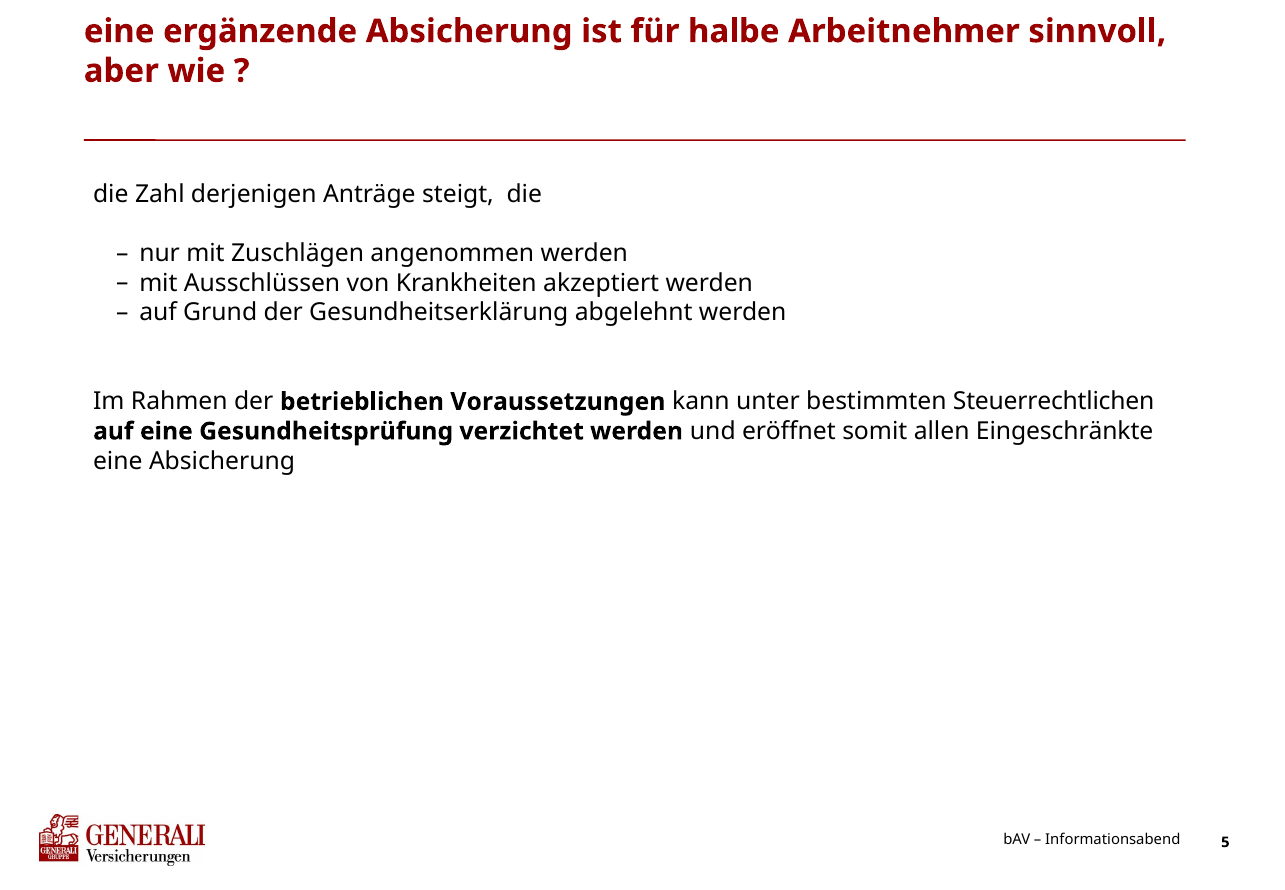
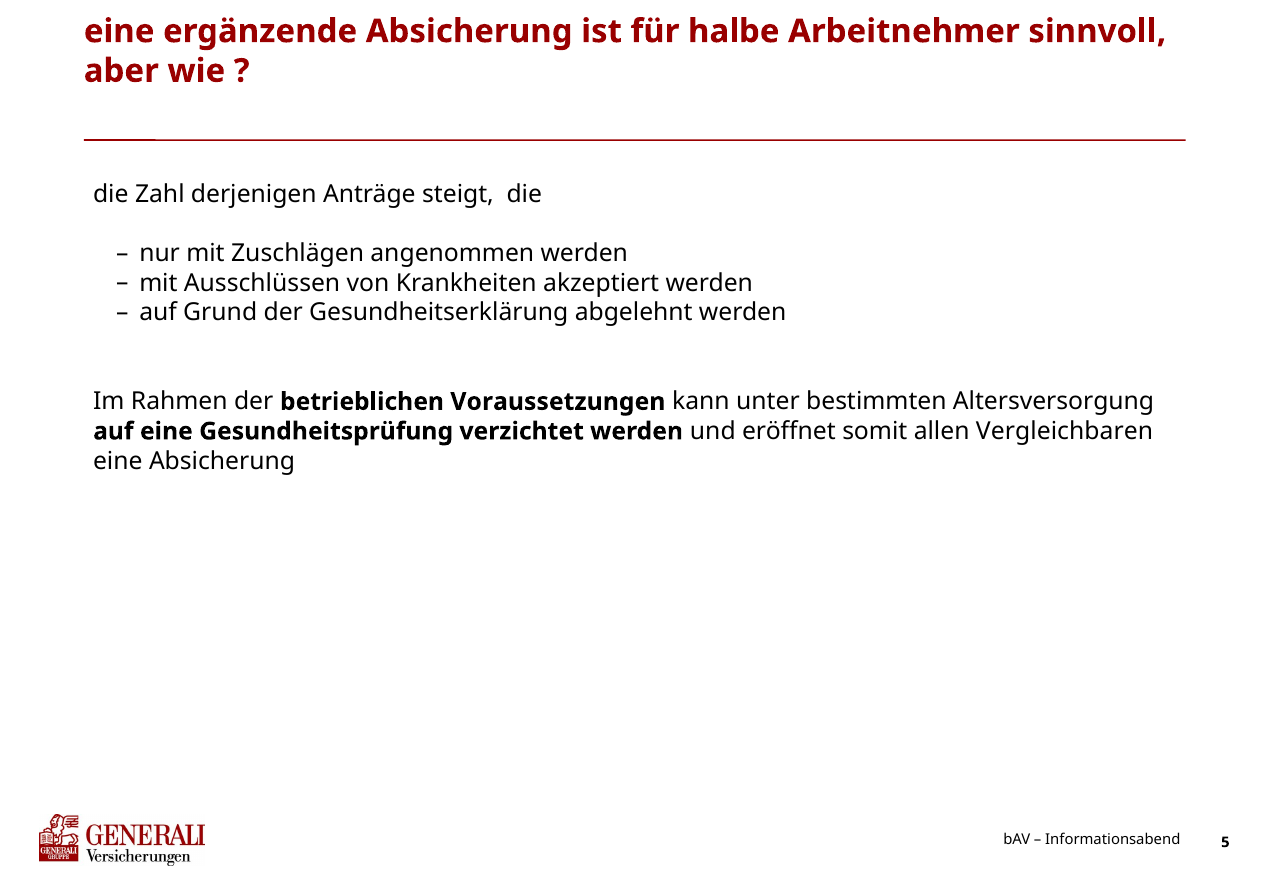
Steuerrechtlichen: Steuerrechtlichen -> Altersversorgung (1054, 401)
Eingeschränkte: Eingeschränkte -> Vergleichbaren (1065, 431)
